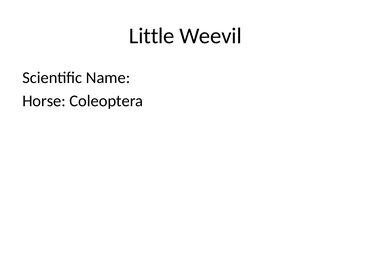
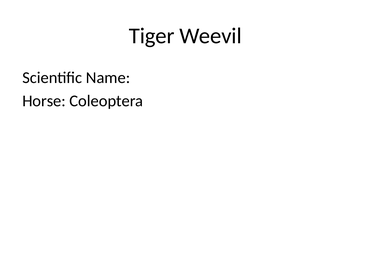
Little: Little -> Tiger (152, 36)
